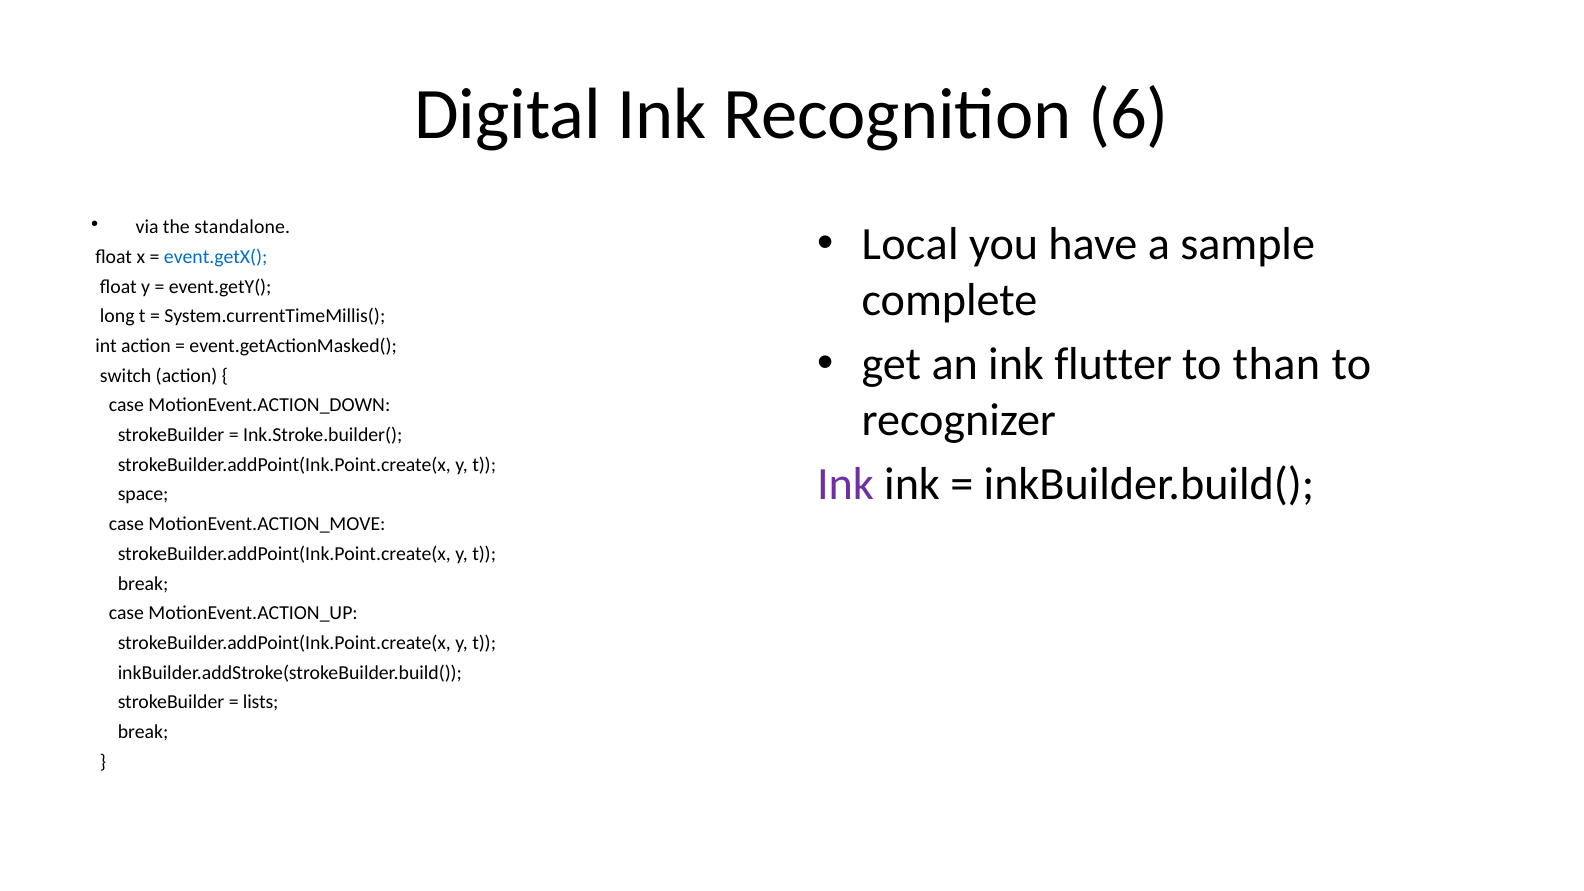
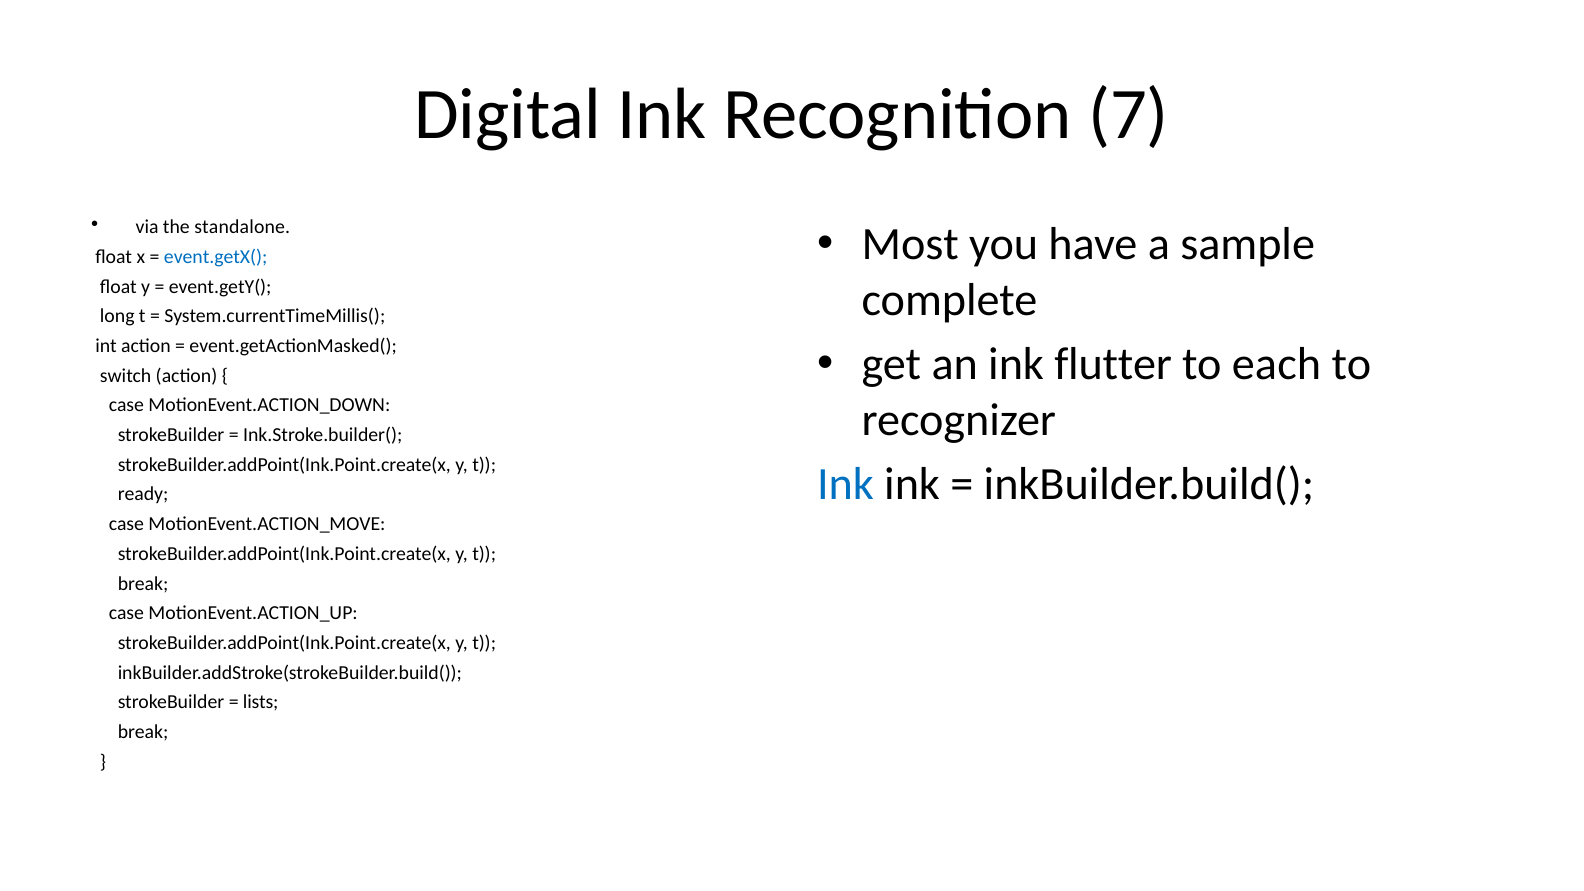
6: 6 -> 7 (1128, 115)
Local: Local -> Most (910, 245)
than: than -> each (1277, 365)
Ink colour: purple -> blue (845, 485)
space: space -> ready (143, 494)
